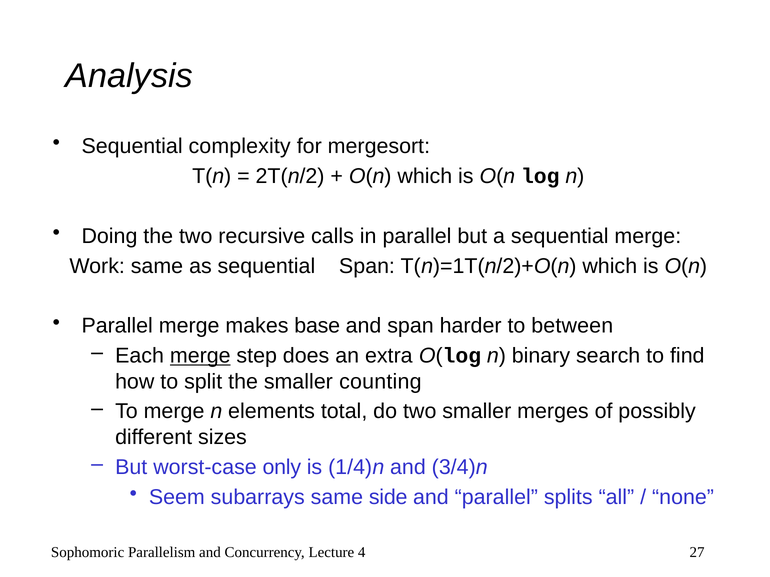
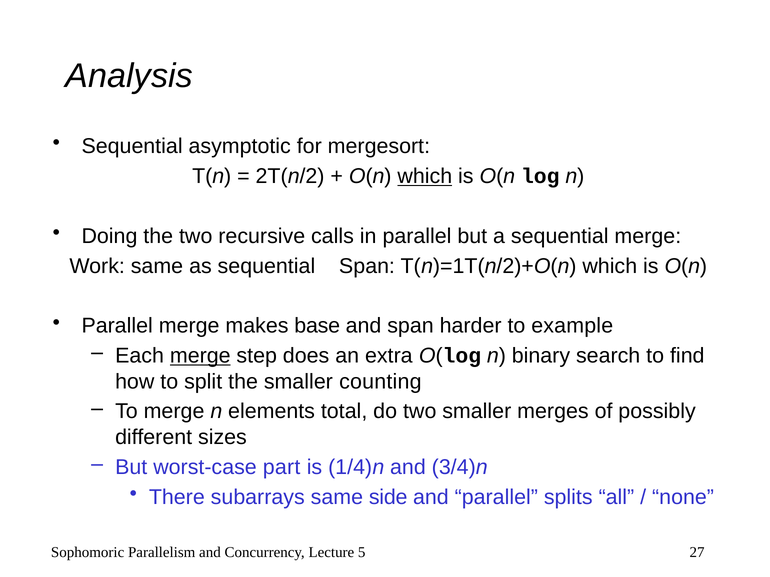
complexity: complexity -> asymptotic (240, 147)
which underline: none -> present (425, 176)
between: between -> example (572, 326)
only: only -> part (282, 467)
Seem: Seem -> There (177, 497)
4: 4 -> 5 (362, 553)
